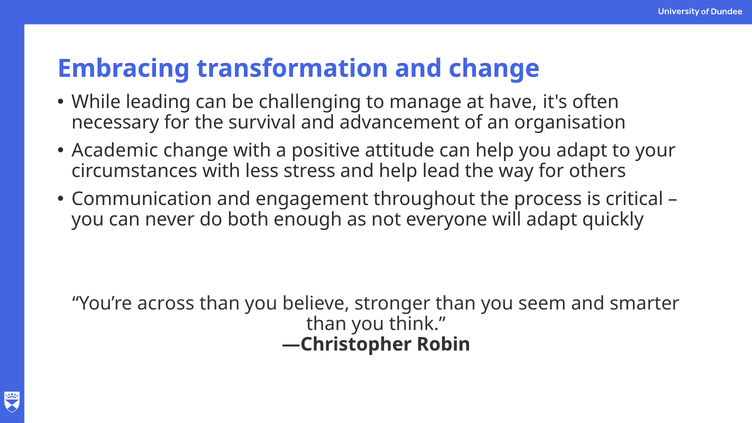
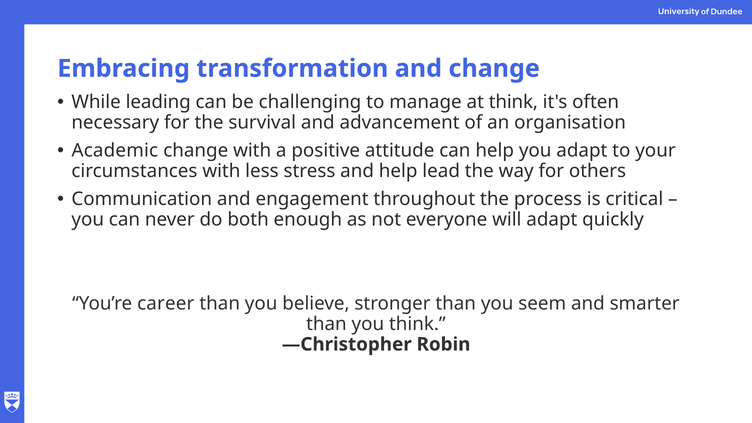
at have: have -> think (513, 102)
across: across -> career (166, 304)
